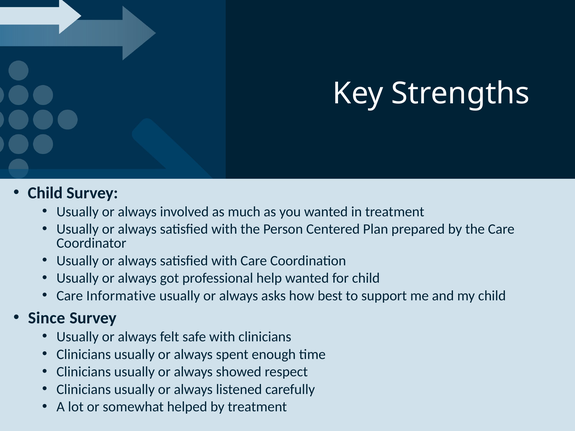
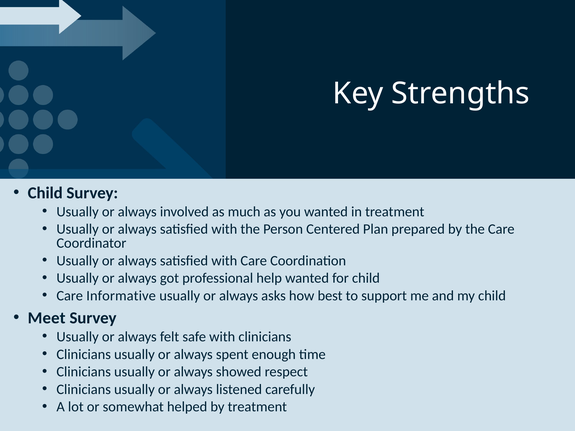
Since: Since -> Meet (47, 318)
